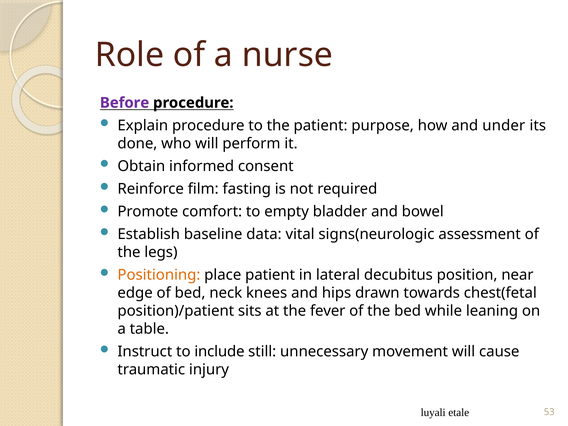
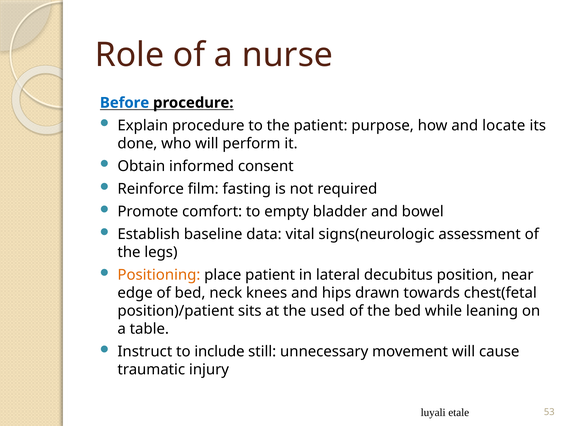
Before colour: purple -> blue (125, 103)
under: under -> locate (504, 125)
fever: fever -> used (328, 311)
